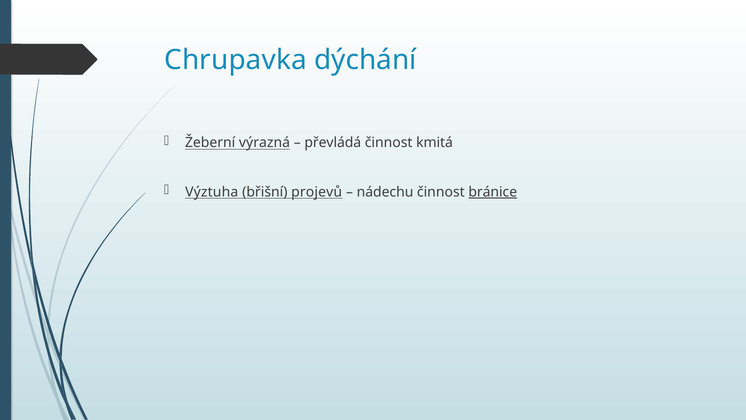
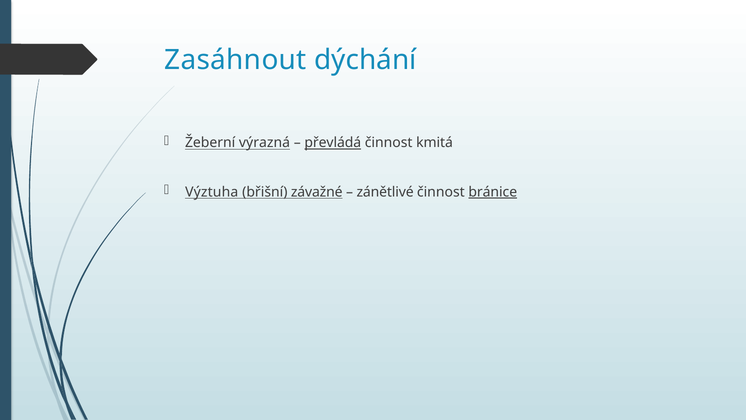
Chrupavka: Chrupavka -> Zasáhnout (235, 60)
převládá underline: none -> present (333, 143)
projevů: projevů -> závažné (317, 192)
nádechu: nádechu -> zánětlivé (385, 192)
